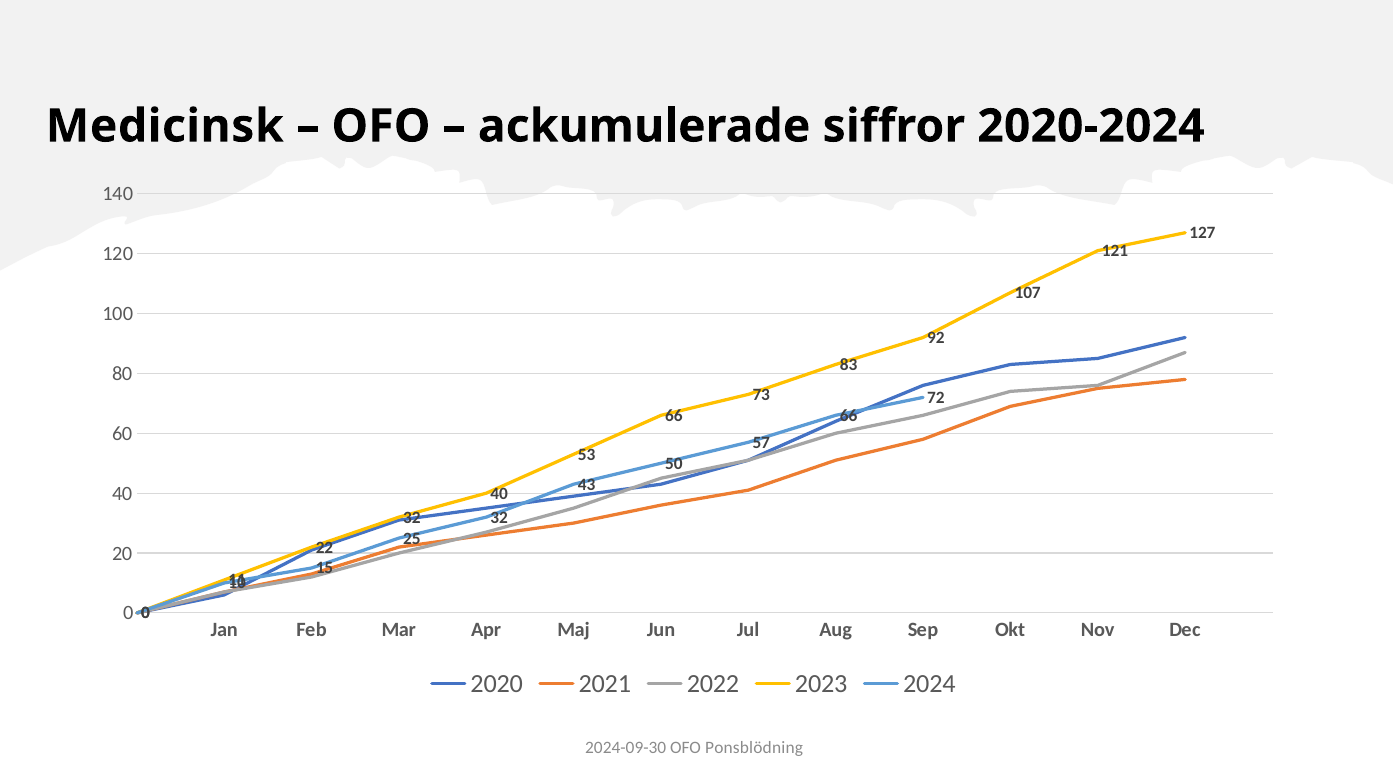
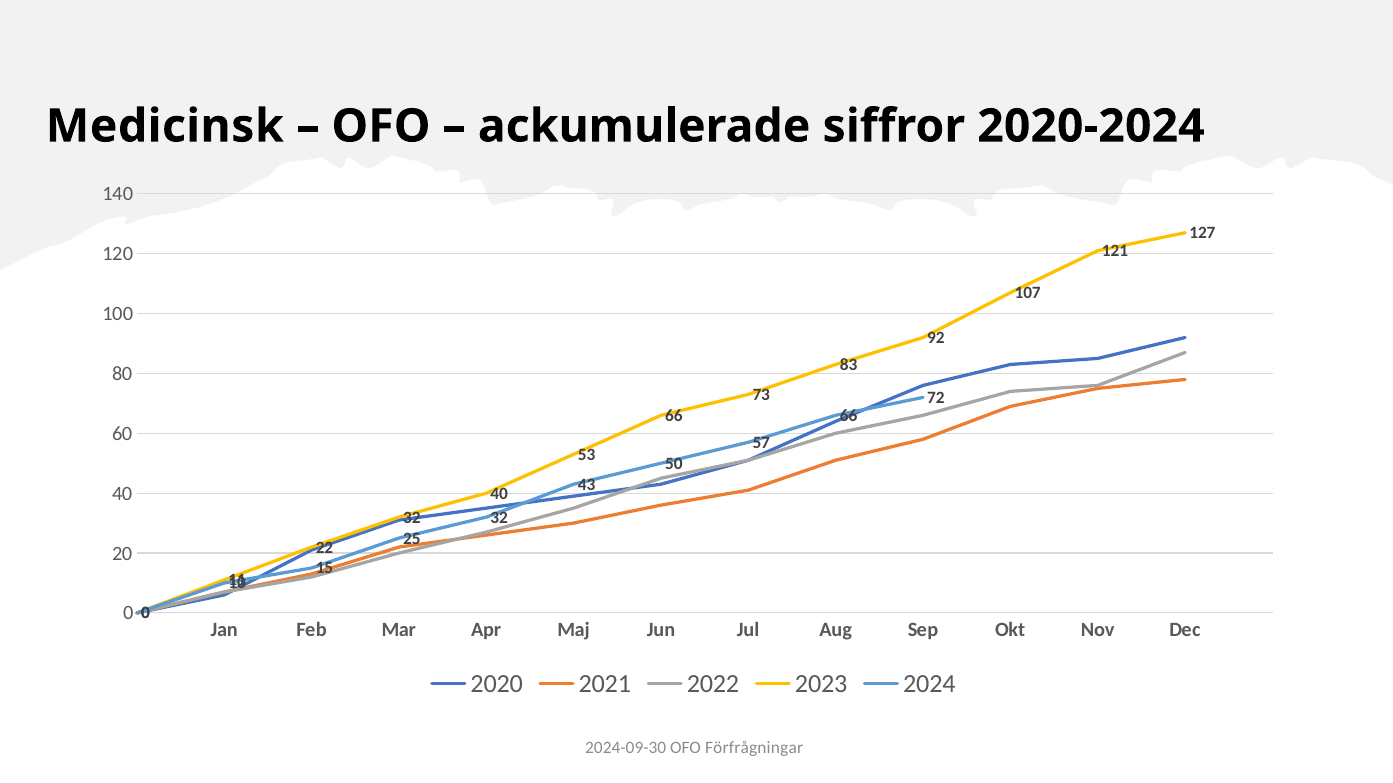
Ponsblödning: Ponsblödning -> Förfrågningar (754, 748)
